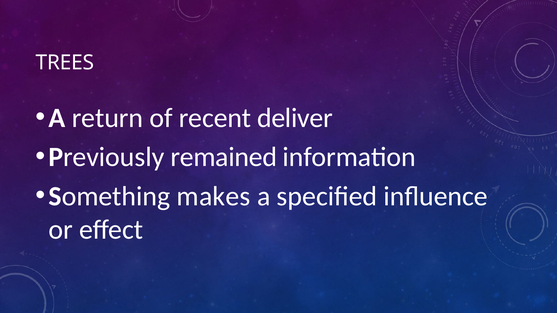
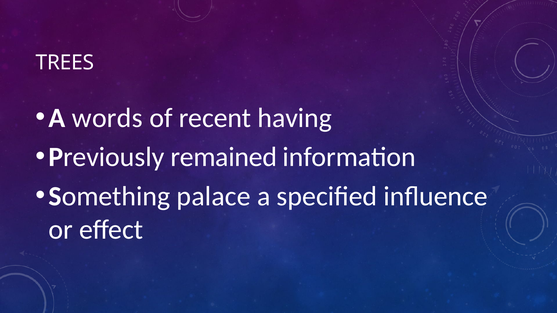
return: return -> words (107, 118)
deliver: deliver -> having (295, 118)
makes: makes -> palace (214, 196)
